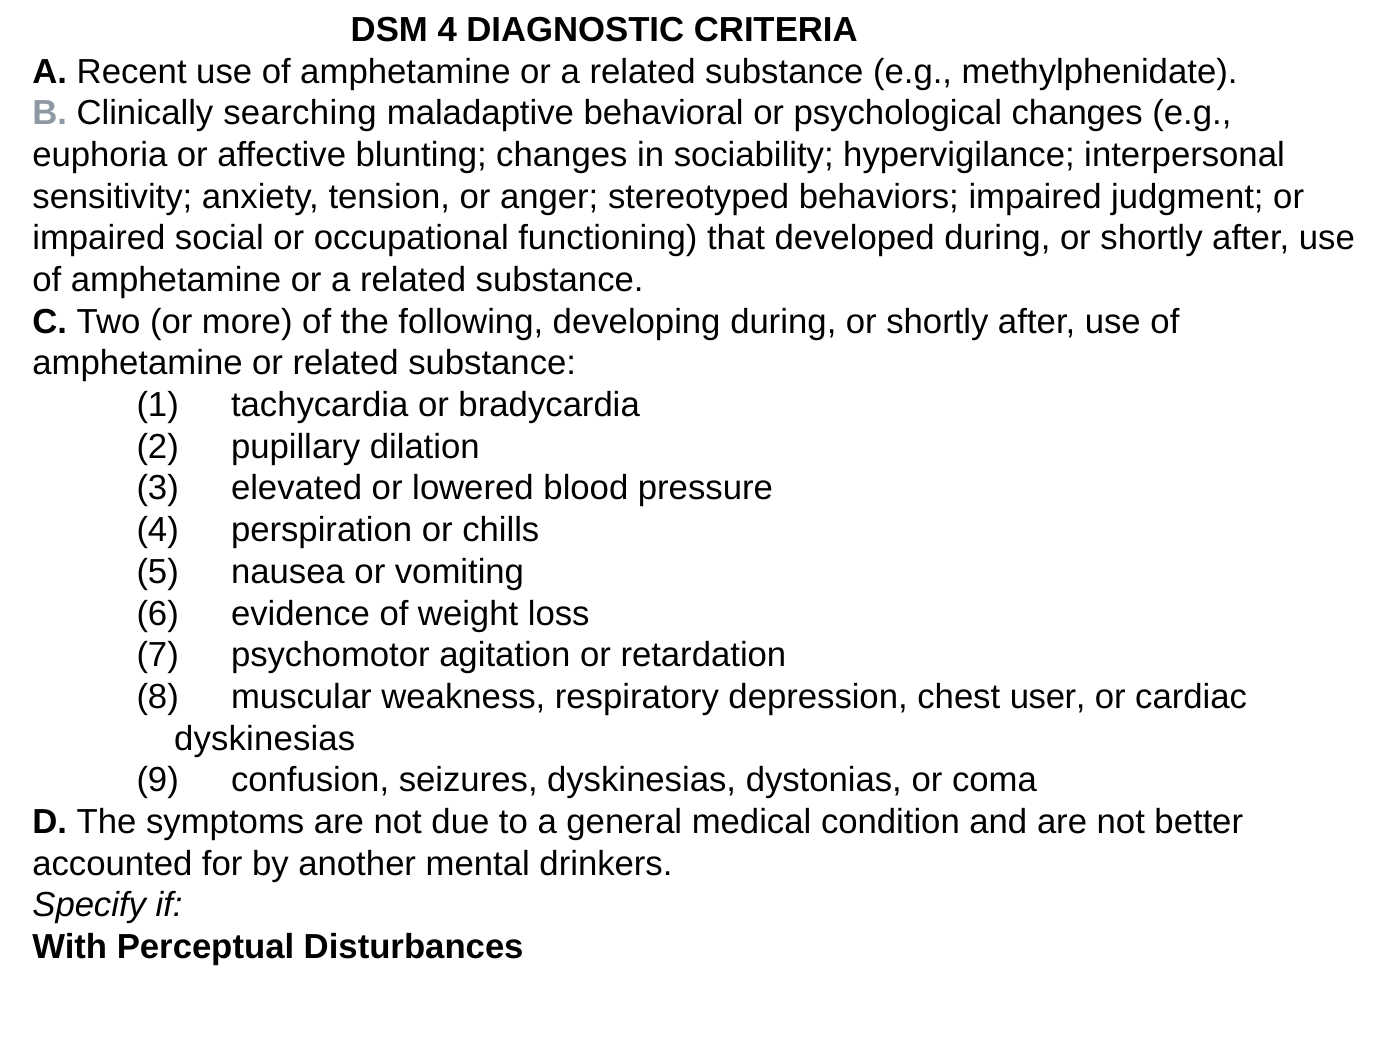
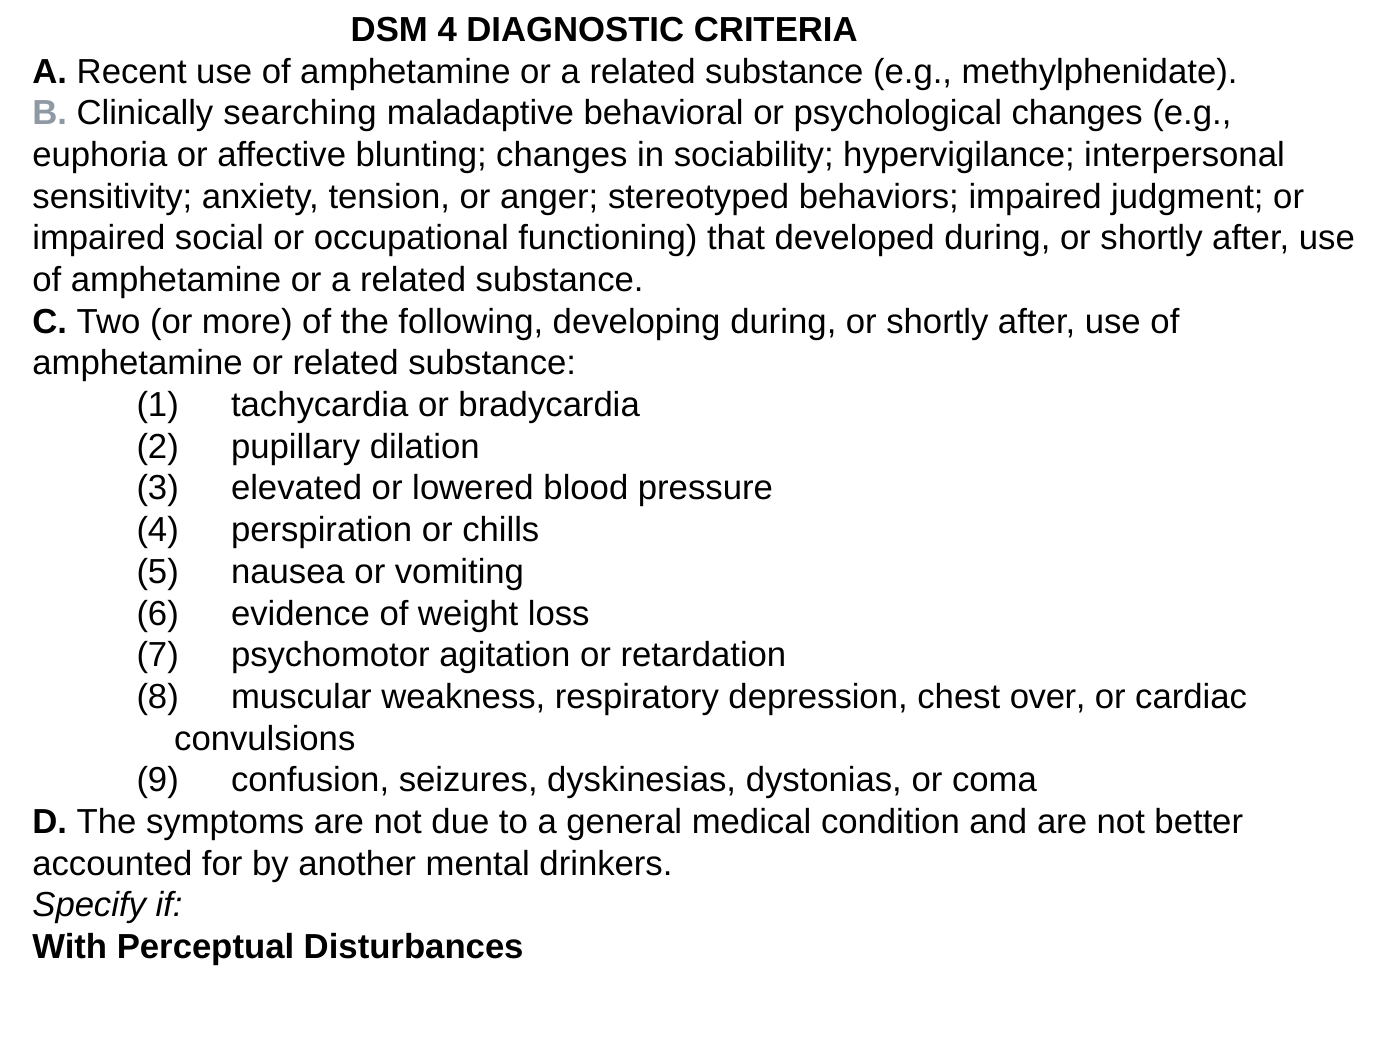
user: user -> over (1048, 697)
dyskinesias: dyskinesias -> convulsions (265, 738)
